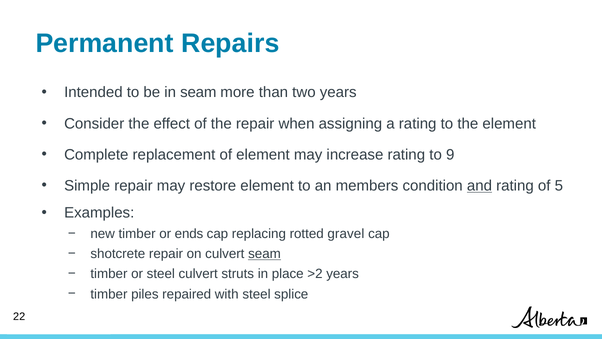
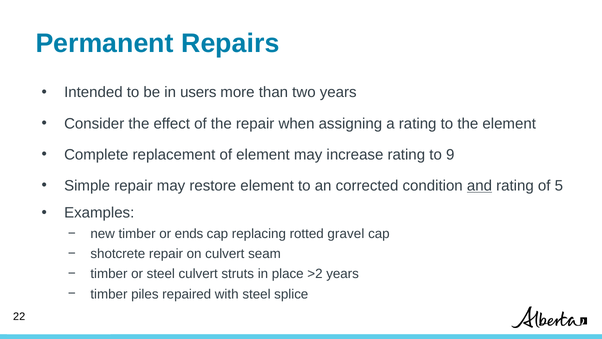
in seam: seam -> users (198, 92)
members: members -> corrected (367, 186)
seam underline: present -> none (264, 254)
